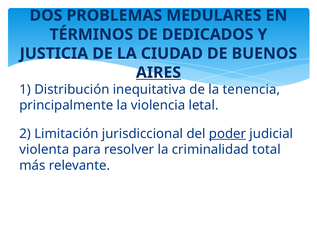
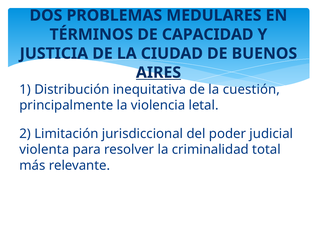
DEDICADOS: DEDICADOS -> CAPACIDAD (208, 34)
tenencia: tenencia -> cuestión (251, 89)
poder underline: present -> none (227, 134)
